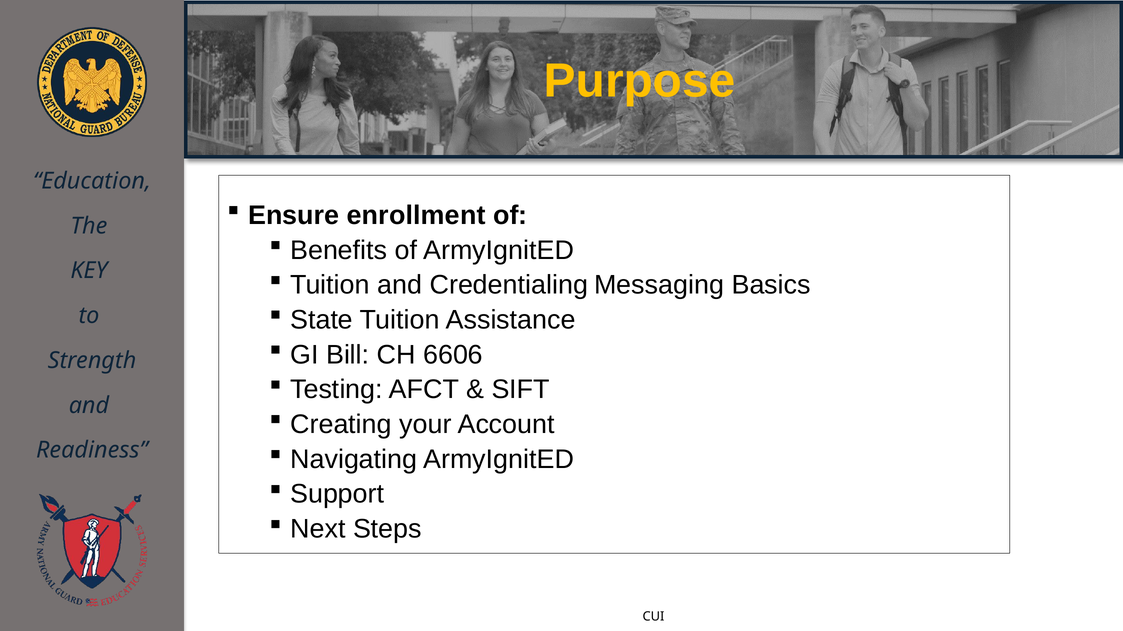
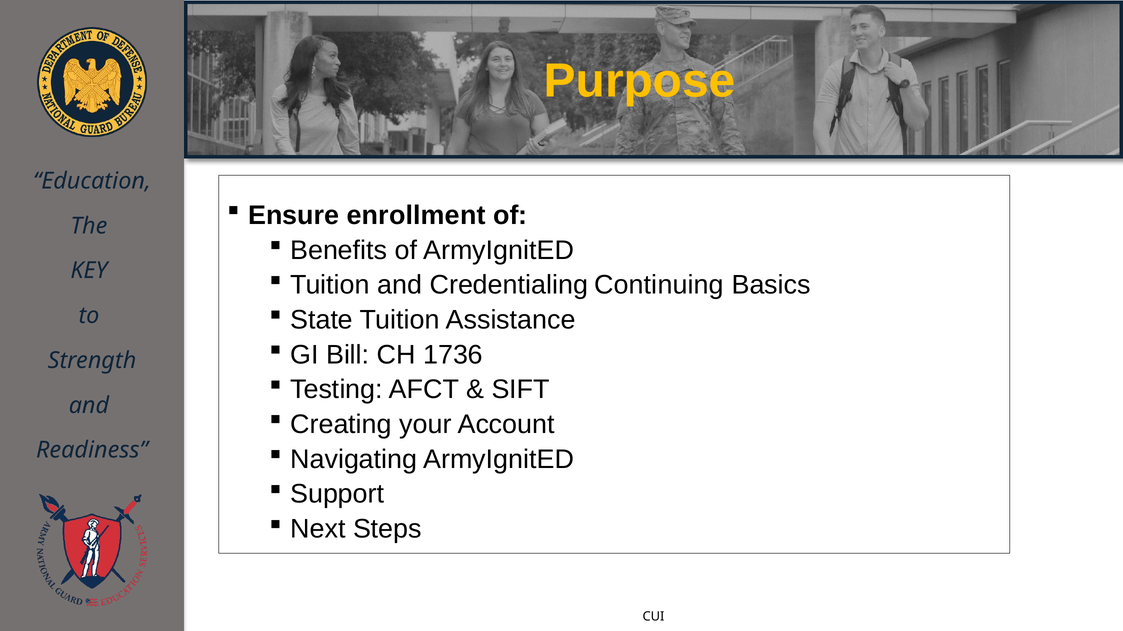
Messaging: Messaging -> Continuing (659, 285)
6606: 6606 -> 1736 (453, 355)
